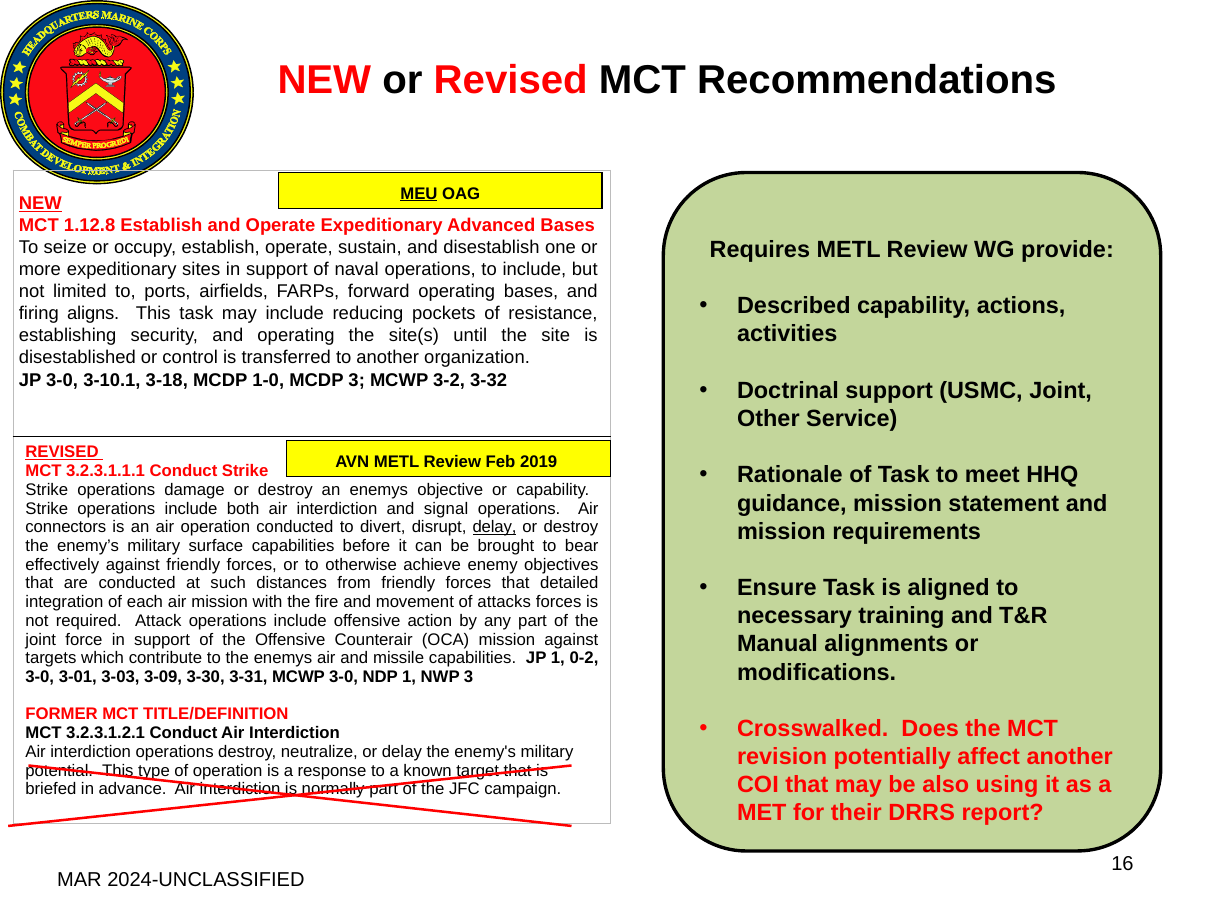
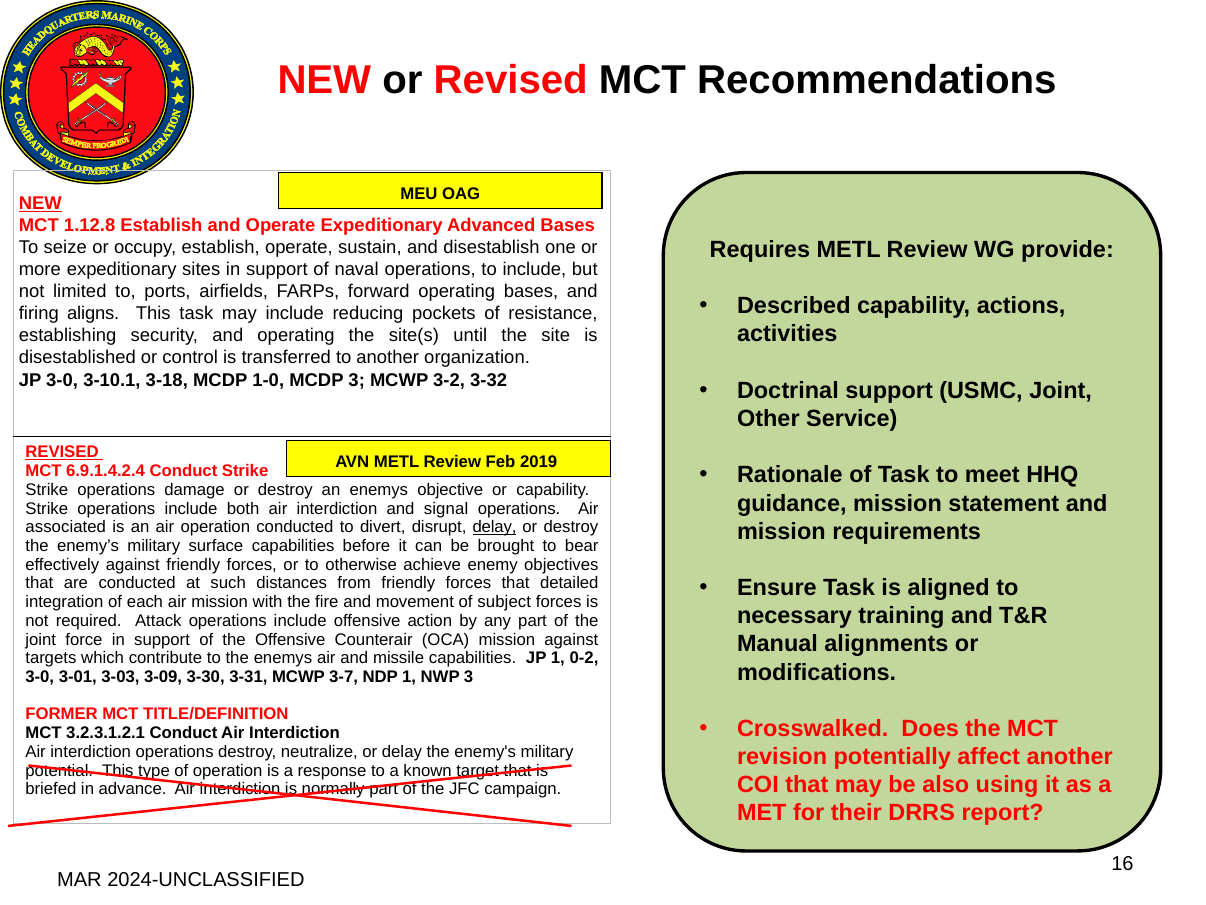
MEU underline: present -> none (419, 194)
3.2.3.1.1.1: 3.2.3.1.1.1 -> 6.9.1.4.2.4 (106, 471)
connectors: connectors -> associated (66, 527)
attacks: attacks -> subject (504, 602)
MCWP 3-0: 3-0 -> 3-7 (344, 677)
